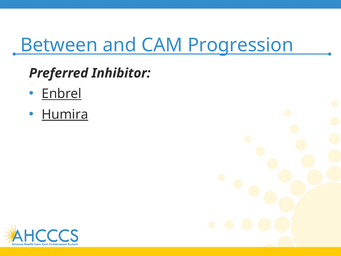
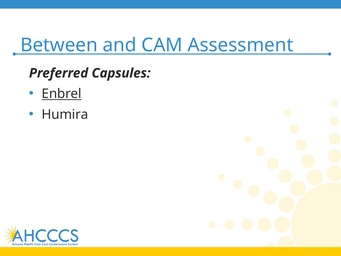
Progression: Progression -> Assessment (240, 45)
Inhibitor: Inhibitor -> Capsules (121, 73)
Humira underline: present -> none (65, 114)
